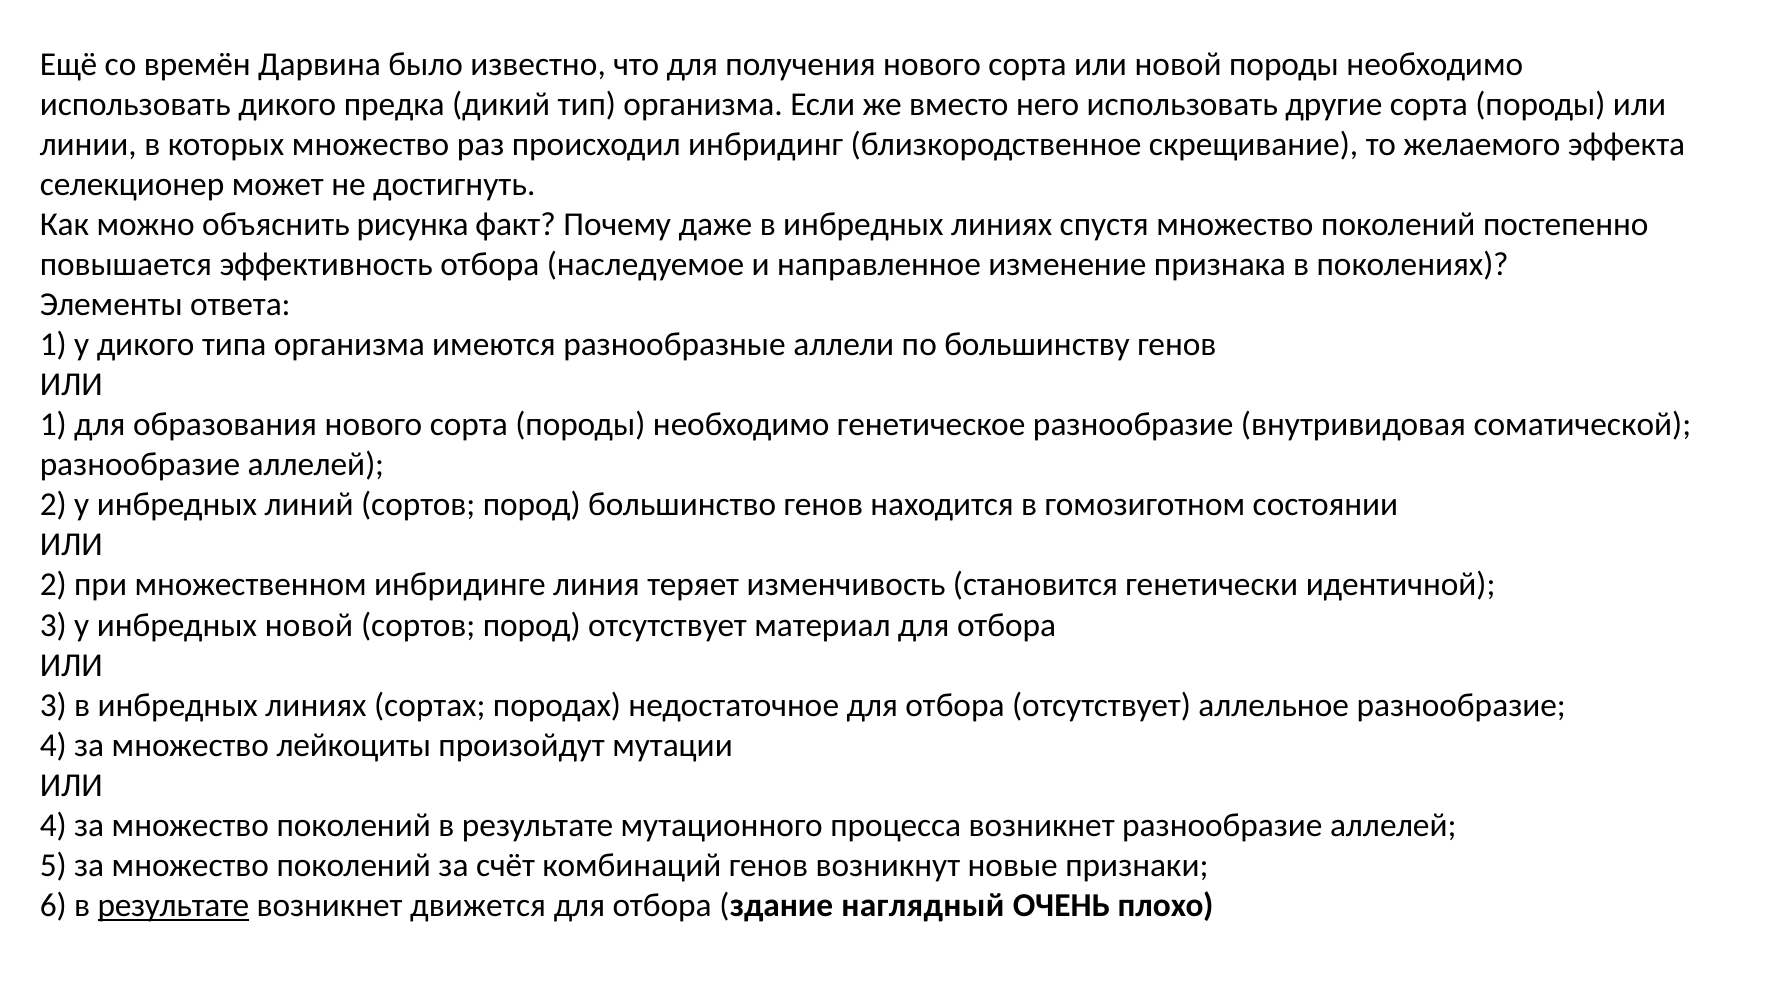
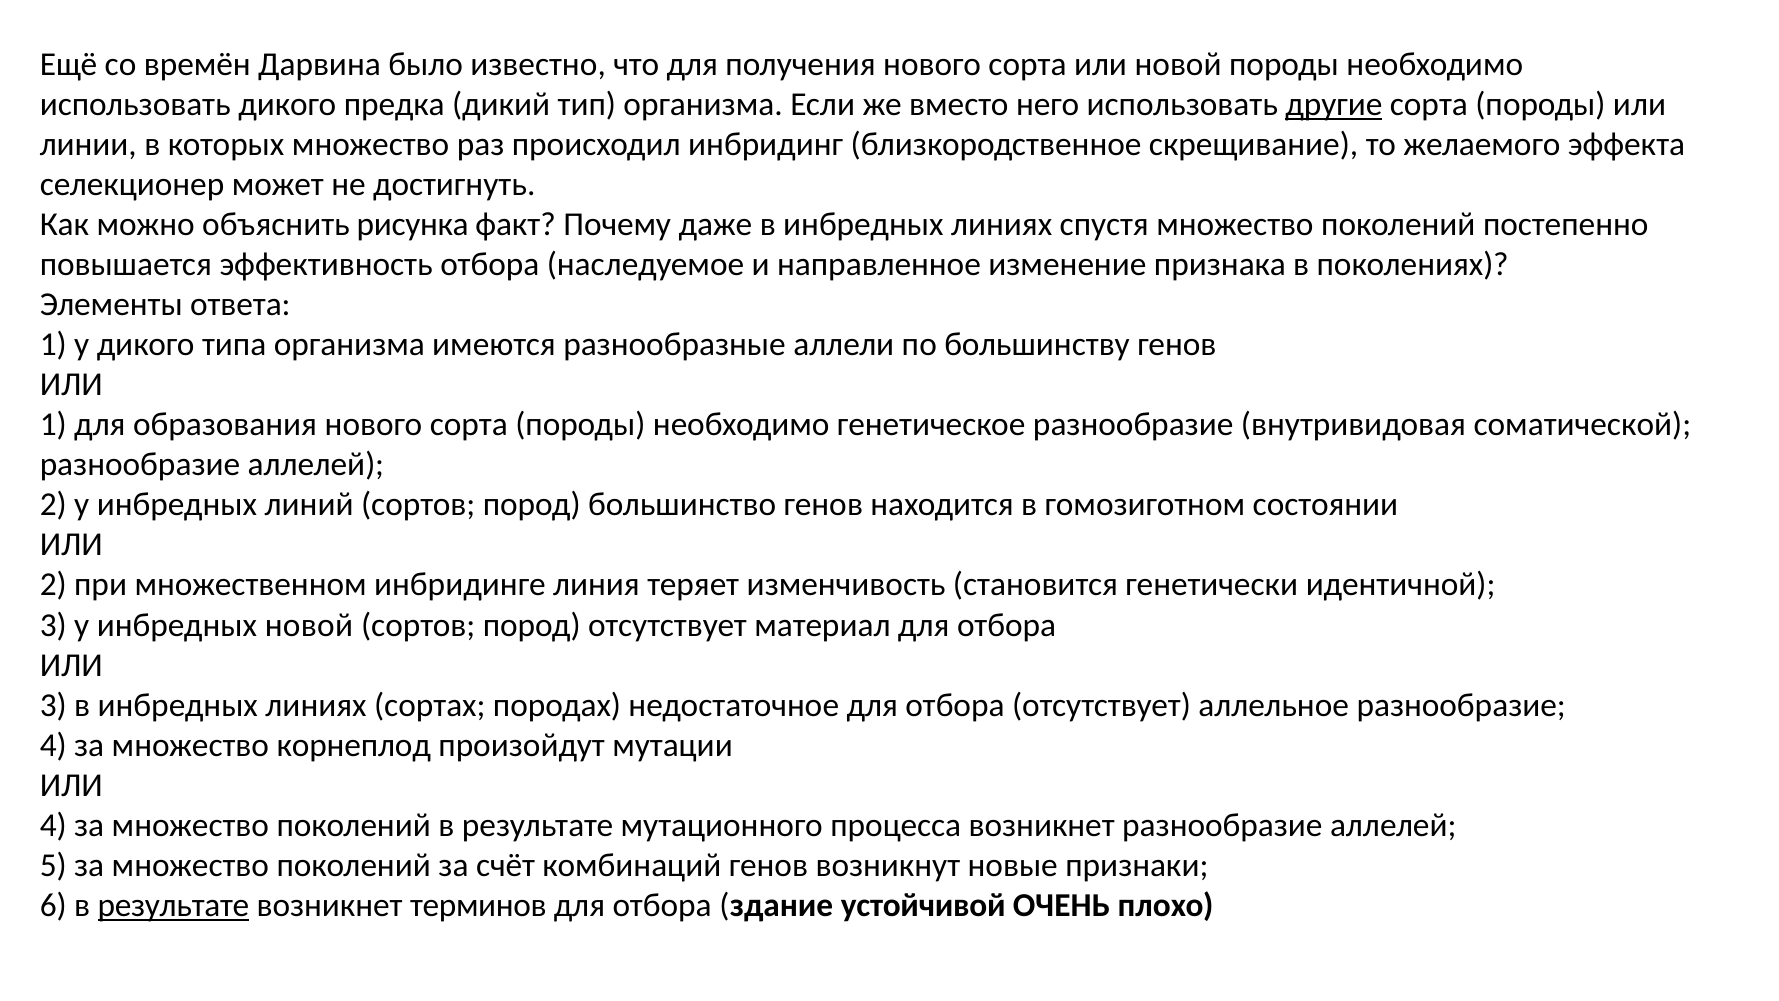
другие underline: none -> present (1334, 104)
лейкоциты: лейкоциты -> корнеплод (354, 745)
движется: движется -> терминов (478, 905)
наглядный: наглядный -> устойчивой (923, 905)
